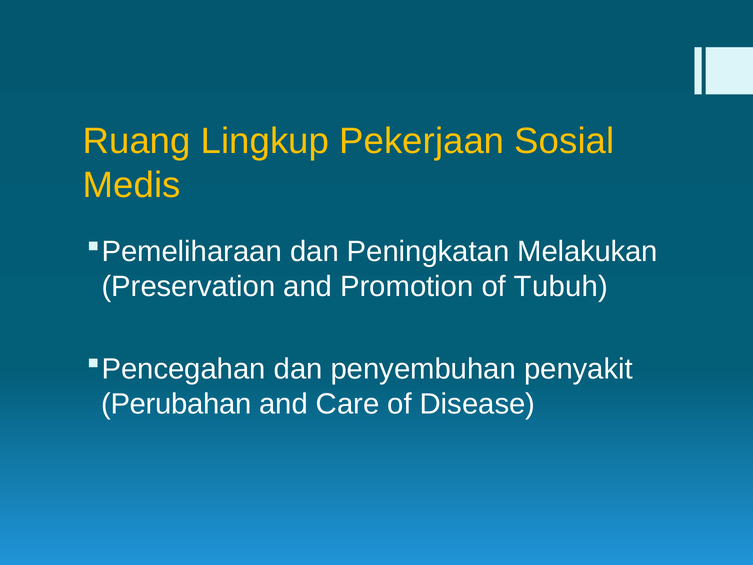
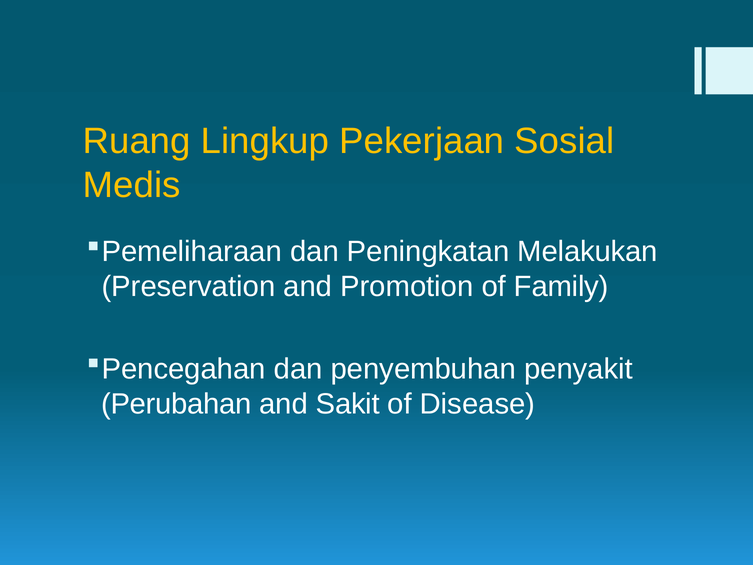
Tubuh: Tubuh -> Family (561, 287)
Care: Care -> Sakit (348, 404)
